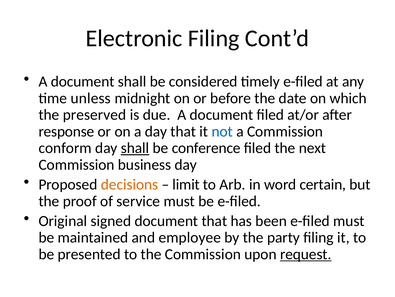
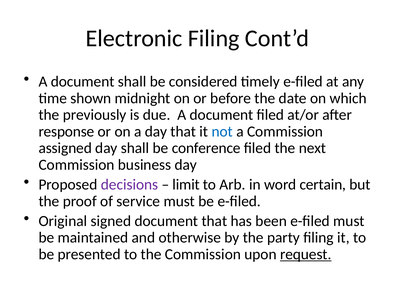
unless: unless -> shown (91, 98)
preserved: preserved -> previously (95, 115)
conform: conform -> assigned (65, 148)
shall underline: present -> none (135, 148)
decisions colour: orange -> purple (130, 184)
employee: employee -> otherwise (190, 237)
